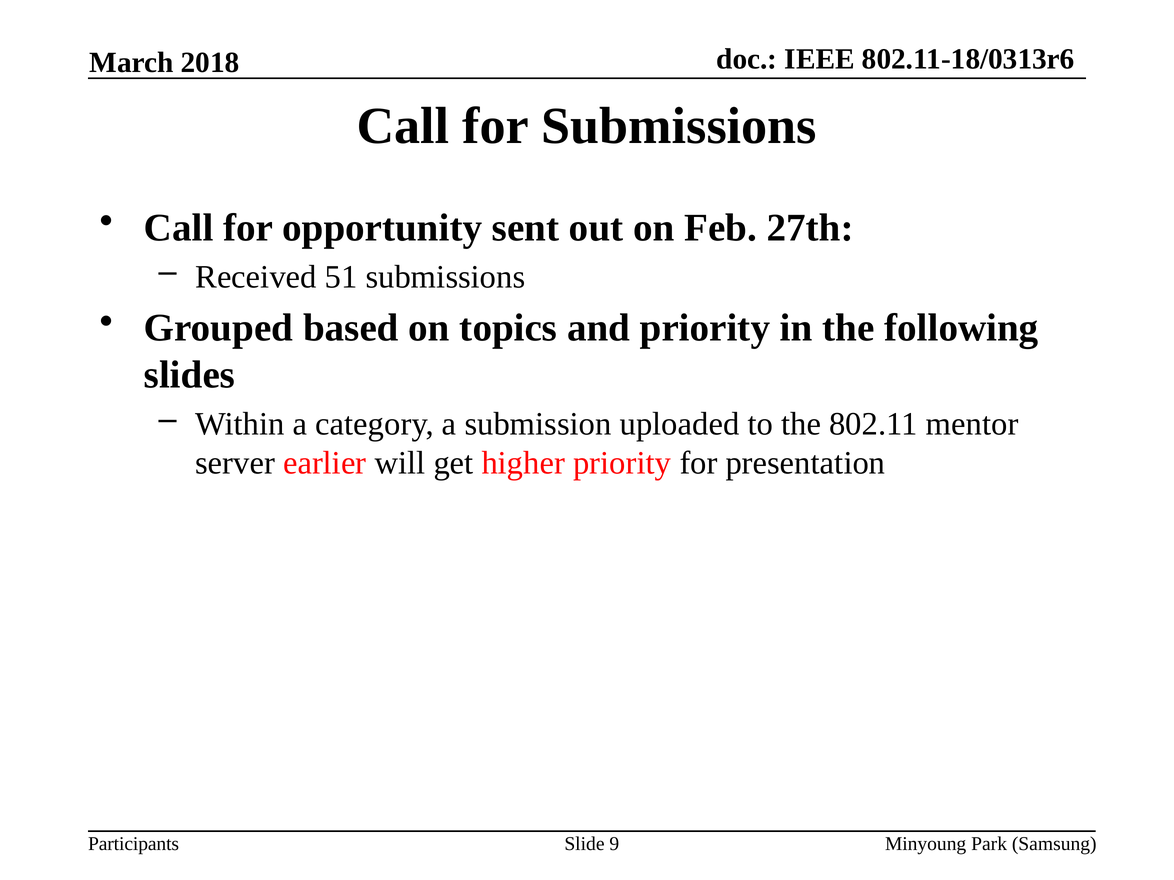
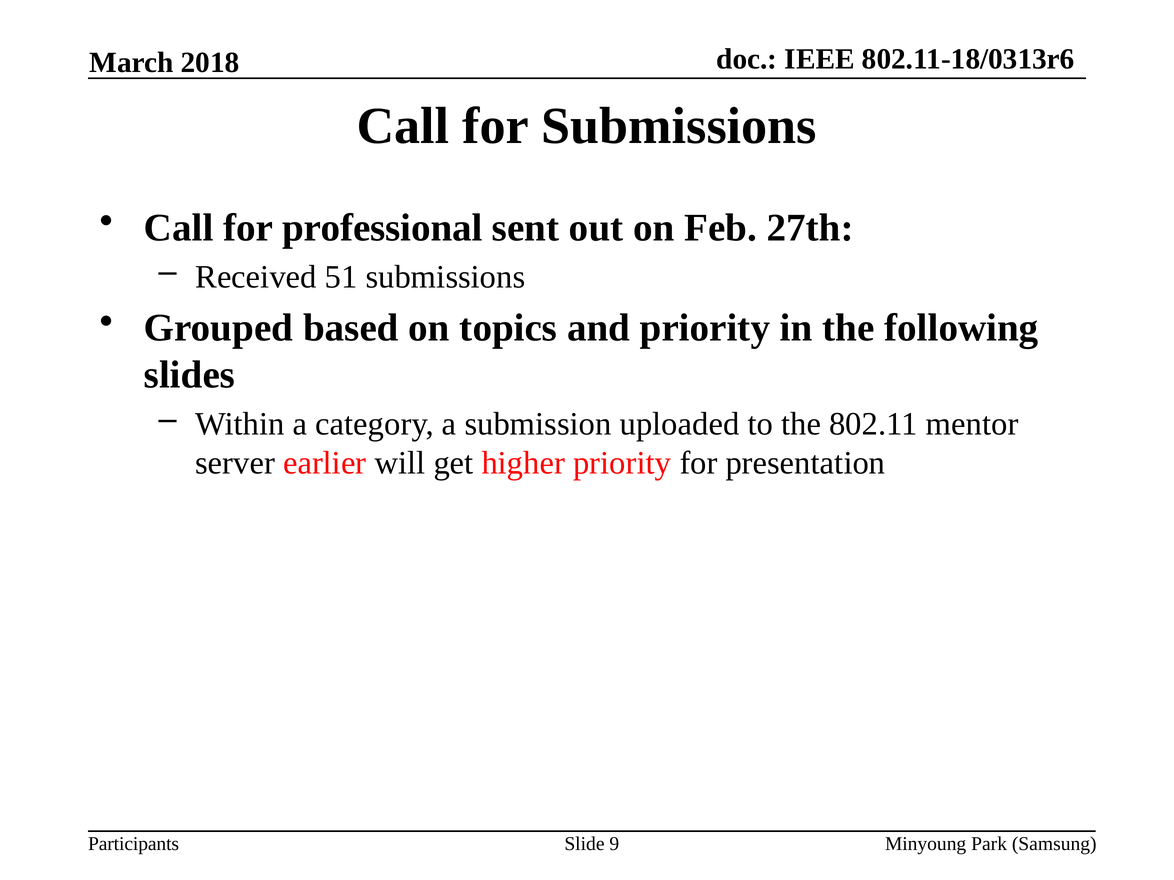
opportunity: opportunity -> professional (382, 228)
